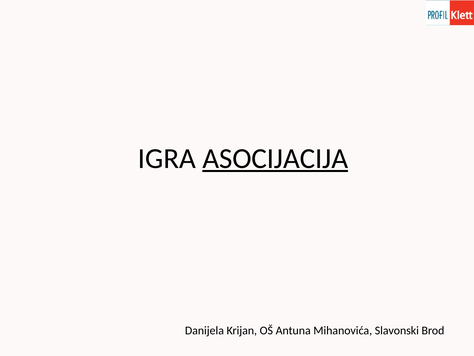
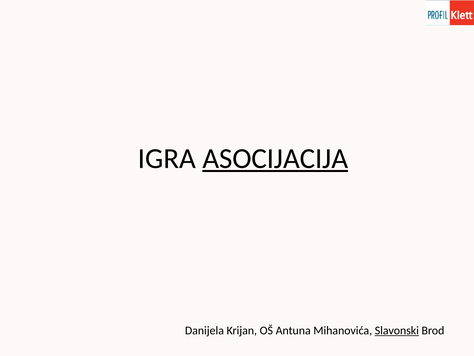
Slavonski underline: none -> present (397, 330)
